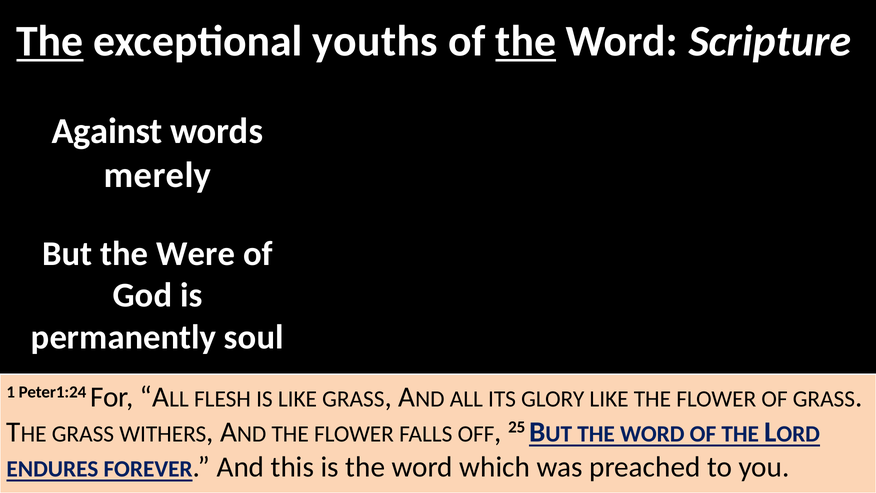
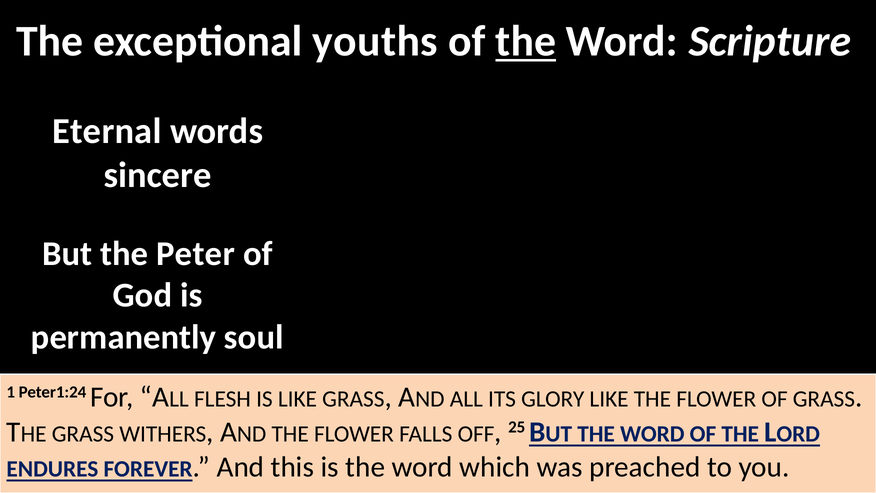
The underline: present -> none (50, 41)
Against: Against -> Eternal (107, 131)
merely: merely -> sincere (158, 175)
Were: Were -> Peter (196, 254)
